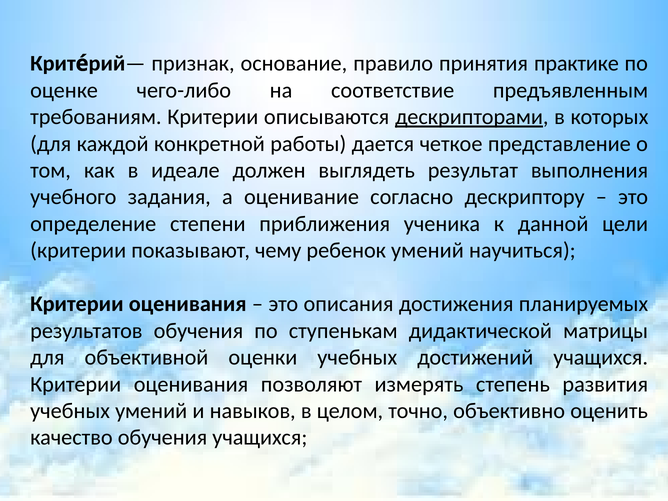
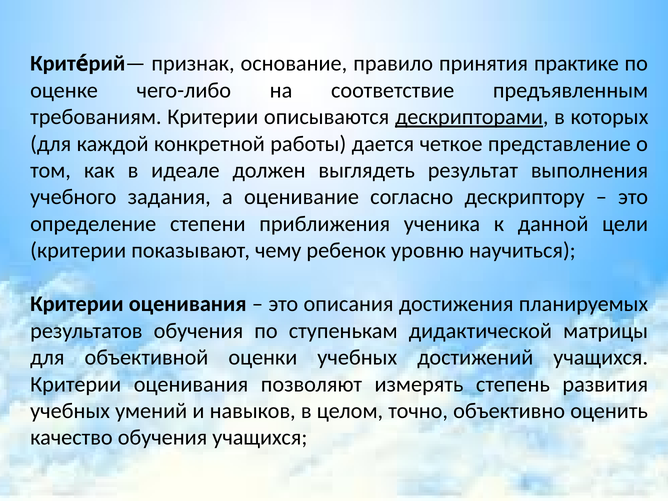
ребенок умений: умений -> уровню (427, 251)
